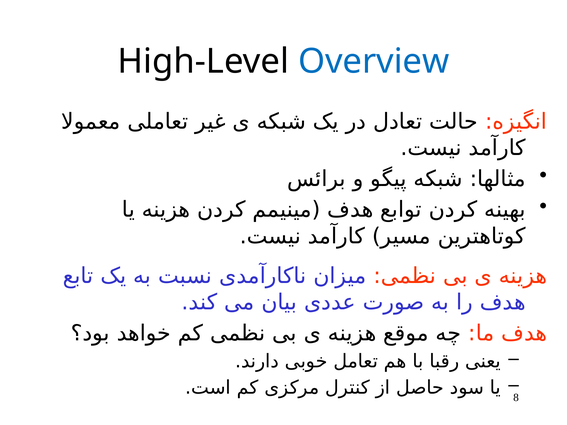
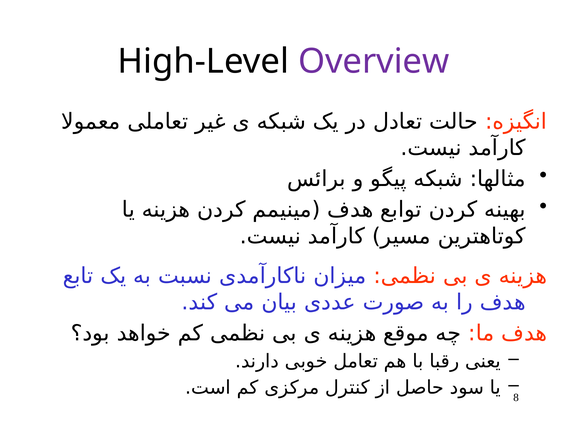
Overview colour: blue -> purple (374, 61)
